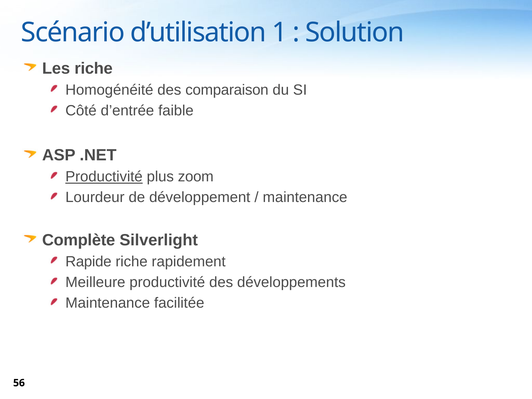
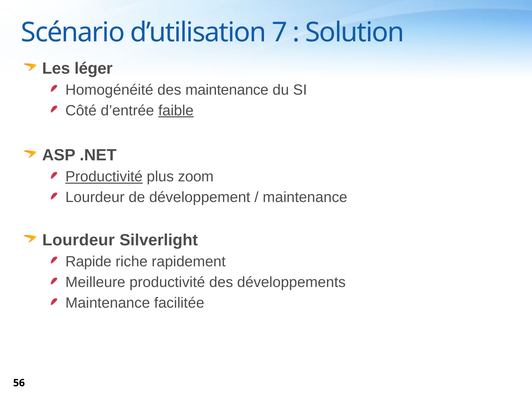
1: 1 -> 7 (280, 32)
Les riche: riche -> léger (94, 68)
des comparaison: comparaison -> maintenance (227, 90)
faible underline: none -> present (176, 111)
Complète: Complète -> Lourdeur (78, 240)
